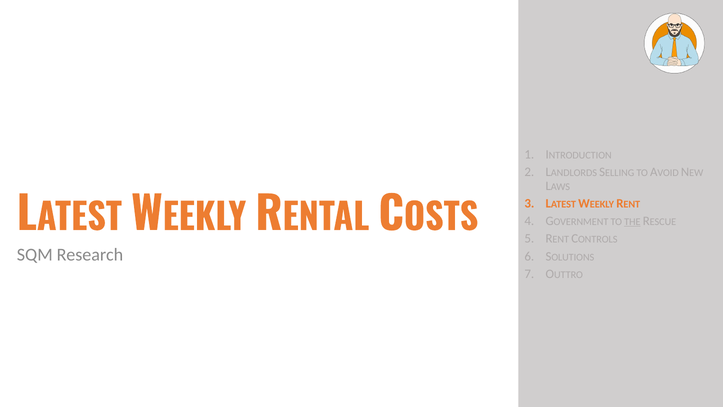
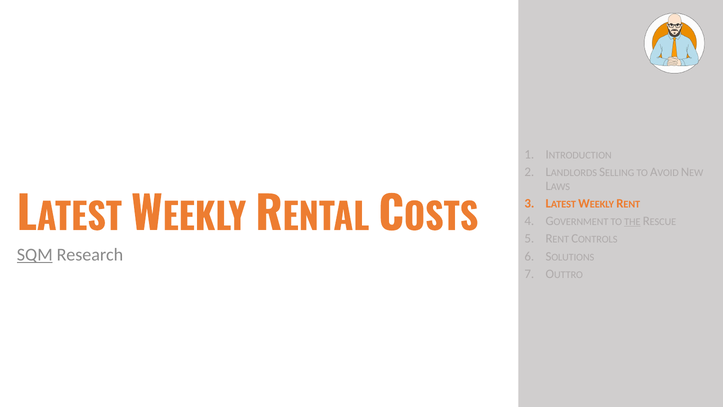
SQM underline: none -> present (35, 255)
